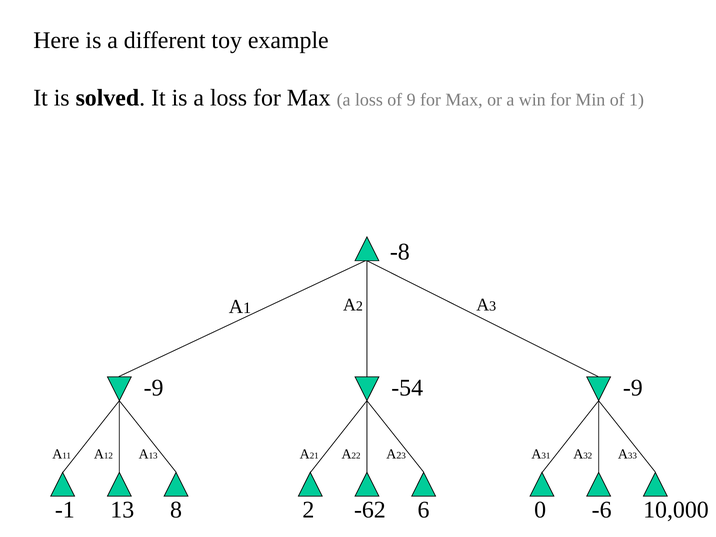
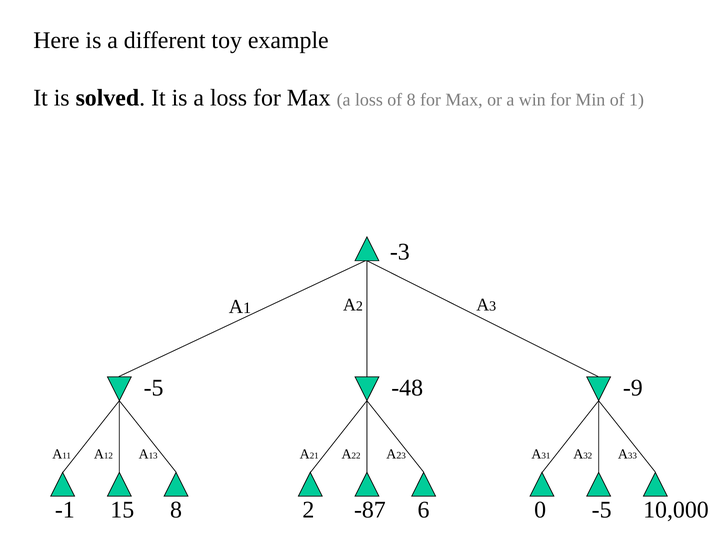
of 9: 9 -> 8 (411, 100)
-8: -8 -> -3 (400, 252)
-9: -9 -> -5 (154, 388)
-54: -54 -> -48 (407, 388)
-1 13: 13 -> 15 (122, 510)
-62: -62 -> -87 (370, 510)
0 -6: -6 -> -5 (602, 510)
